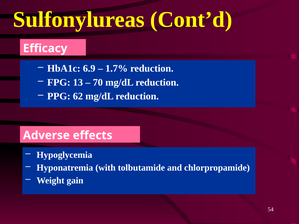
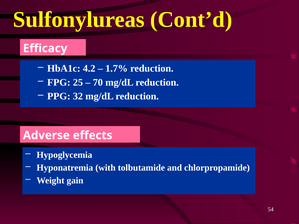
6.9: 6.9 -> 4.2 (89, 68)
13: 13 -> 25 (78, 82)
62: 62 -> 32 (78, 96)
